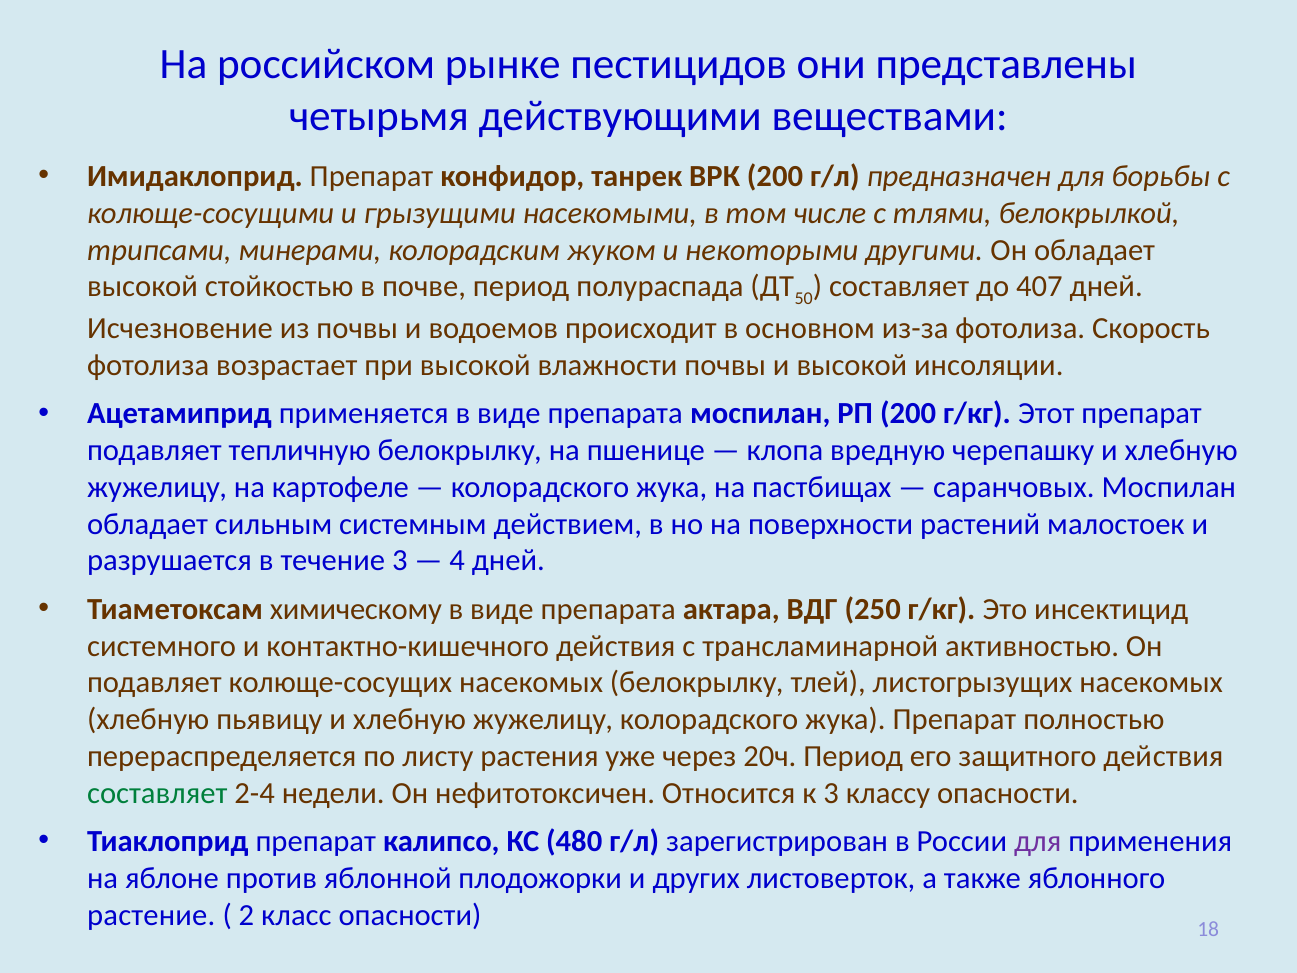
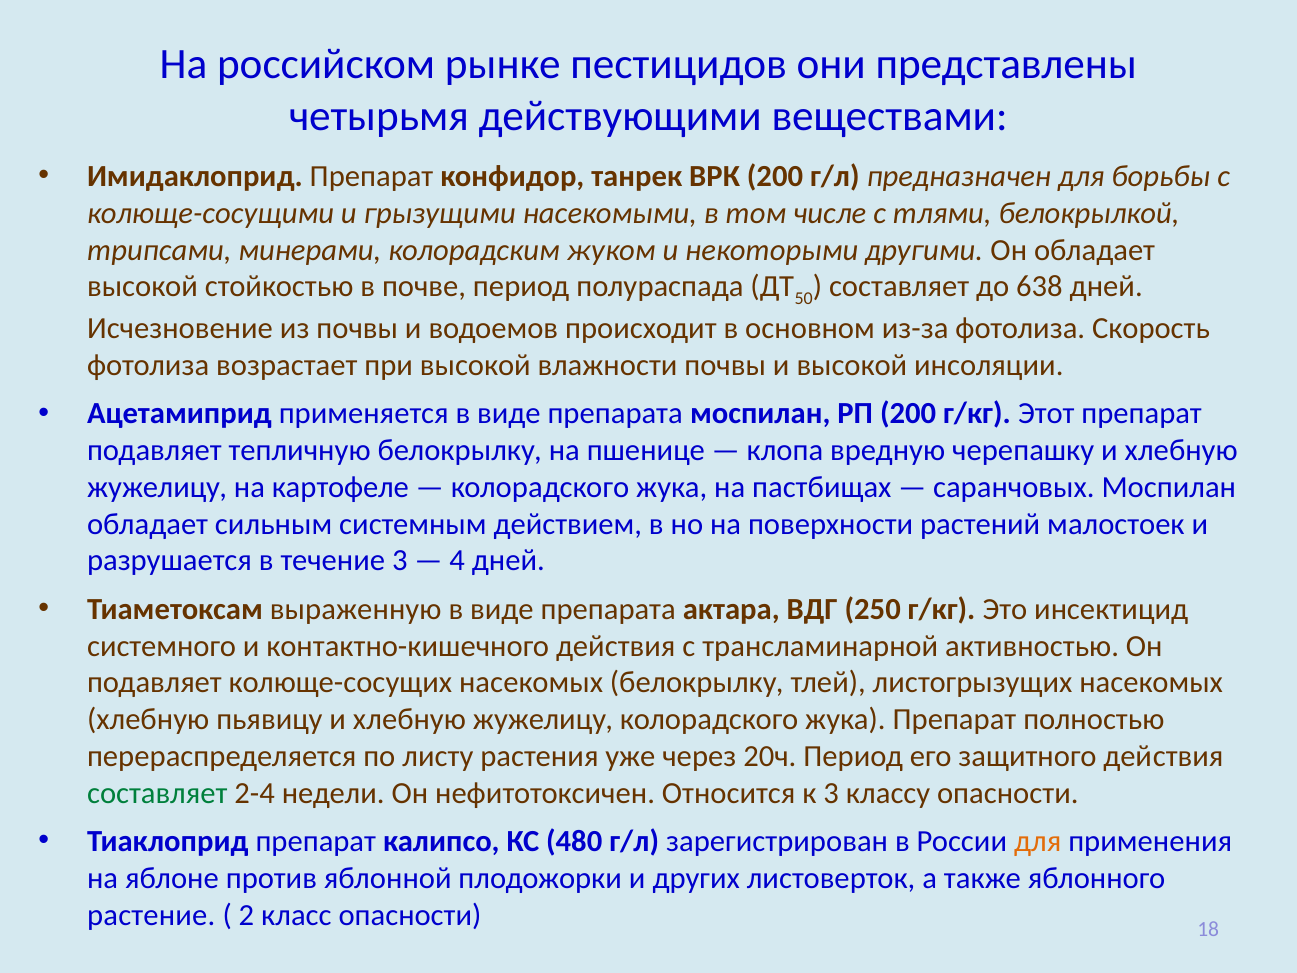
407: 407 -> 638 (1039, 287)
химическому: химическому -> выраженную (356, 609)
для colour: purple -> orange (1038, 841)
